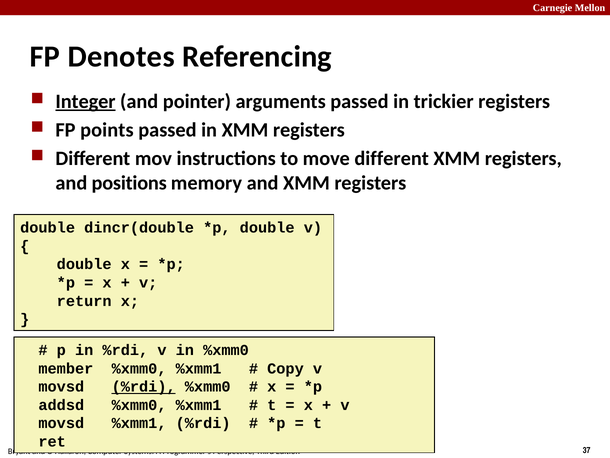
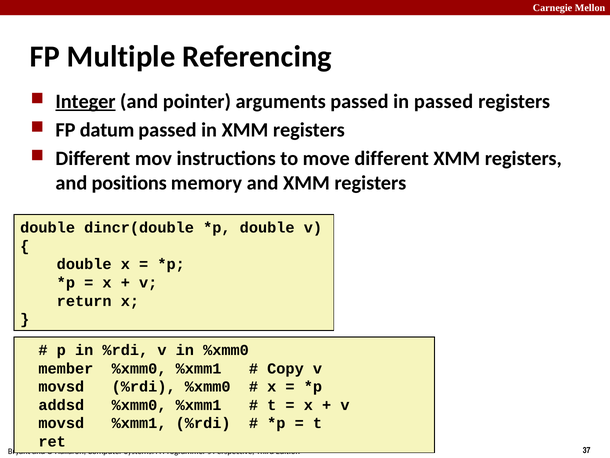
Denotes: Denotes -> Multiple (121, 57)
in trickier: trickier -> passed (444, 101)
points: points -> datum (107, 130)
%rdi underline: present -> none (144, 386)
